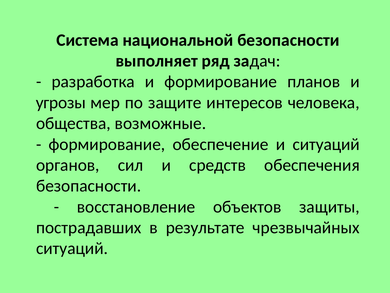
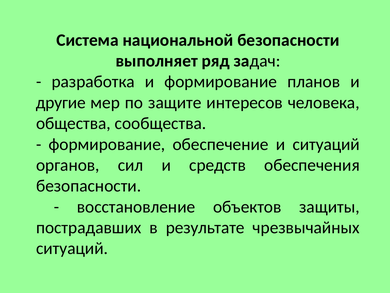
угрозы: угрозы -> другие (61, 102)
возможные: возможные -> сообщества (160, 123)
